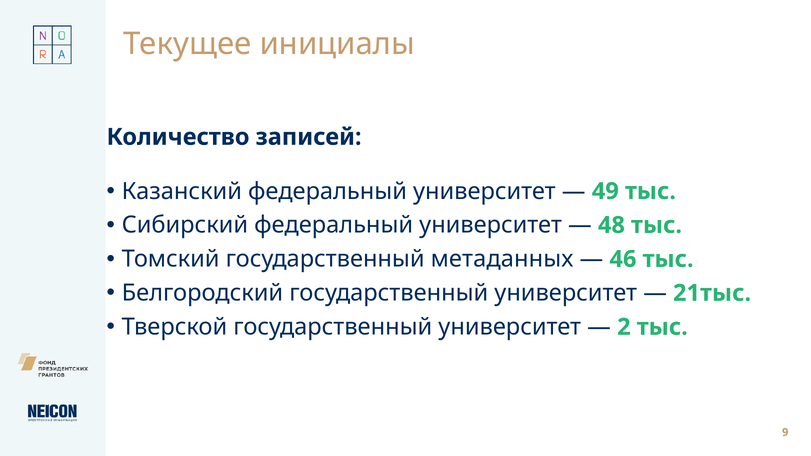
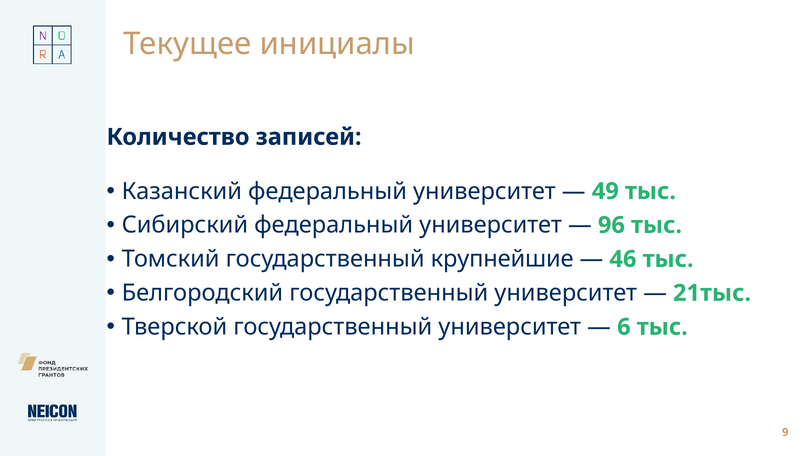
48: 48 -> 96 (611, 225)
метаданных: метаданных -> крупнейшие (502, 259)
2: 2 -> 6 (624, 327)
